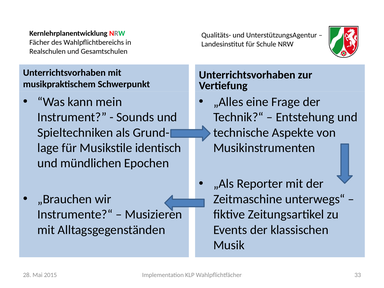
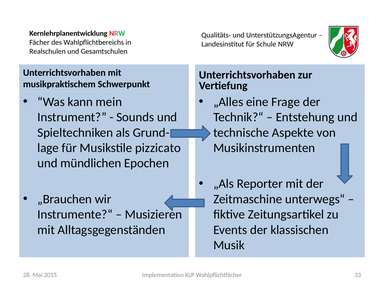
identisch: identisch -> pizzicato (158, 148)
